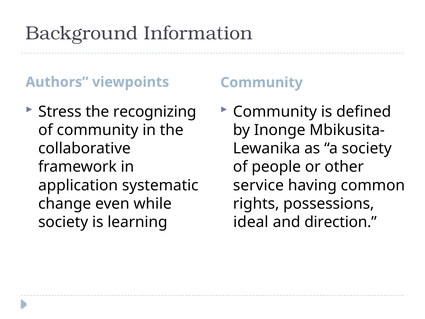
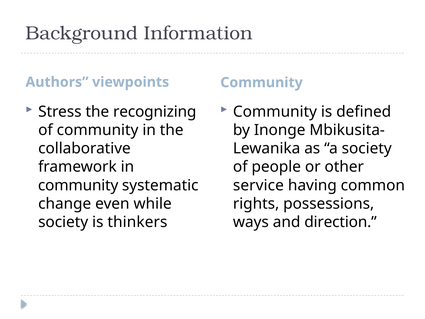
application: application -> community (78, 185)
learning: learning -> thinkers (137, 222)
ideal: ideal -> ways (251, 222)
